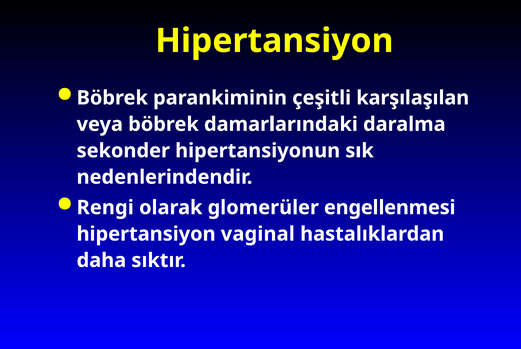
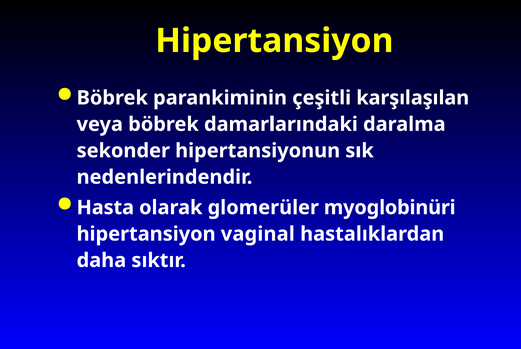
Rengi: Rengi -> Hasta (105, 207)
engellenmesi: engellenmesi -> myoglobinüri (390, 207)
